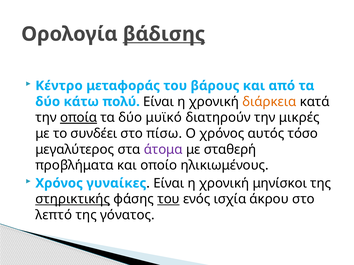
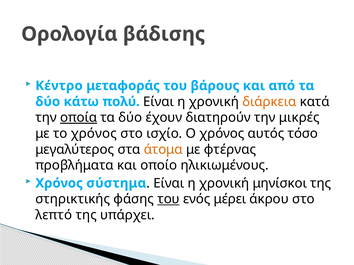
βάδισης underline: present -> none (164, 34)
μυϊκό: μυϊκό -> έχουν (164, 118)
το συνδέει: συνδέει -> χρόνος (94, 134)
πίσω: πίσω -> ισχίο (164, 134)
άτομα colour: purple -> orange (163, 150)
σταθερή: σταθερή -> φτέρνας (230, 150)
γυναίκες: γυναίκες -> σύστημα (116, 184)
στηρικτικής underline: present -> none (73, 199)
ισχία: ισχία -> μέρει (230, 199)
γόνατος: γόνατος -> υπάρχει (127, 215)
